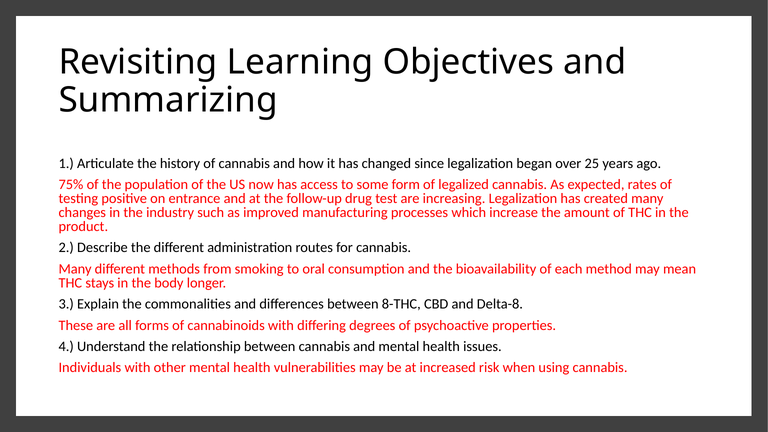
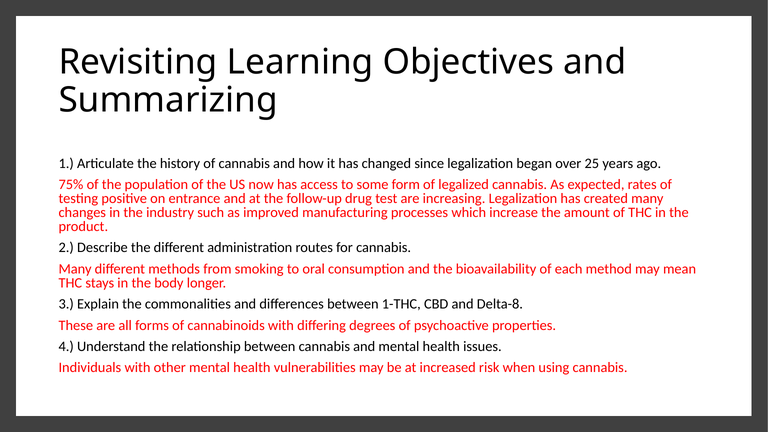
8-THC: 8-THC -> 1-THC (401, 304)
